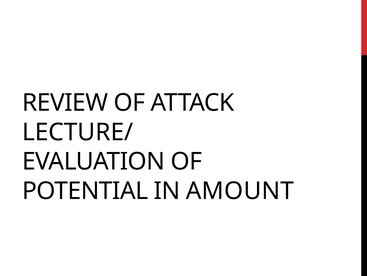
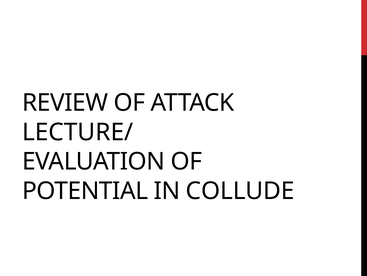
AMOUNT: AMOUNT -> COLLUDE (240, 191)
